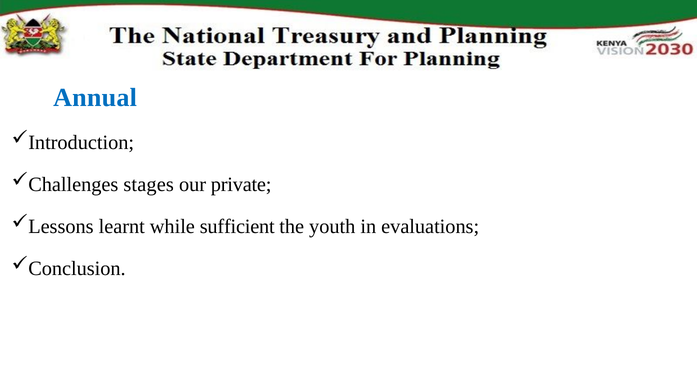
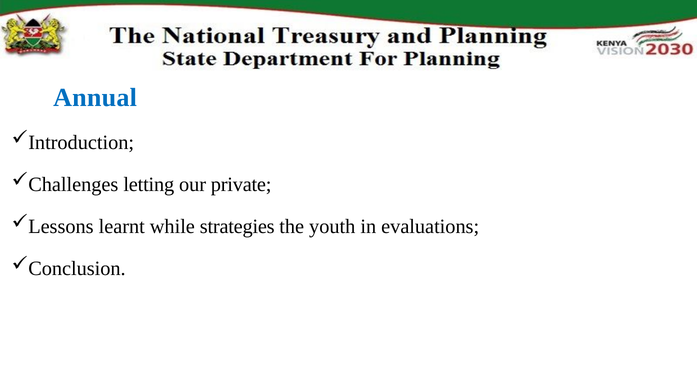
stages: stages -> letting (149, 184)
sufficient: sufficient -> strategies (237, 226)
